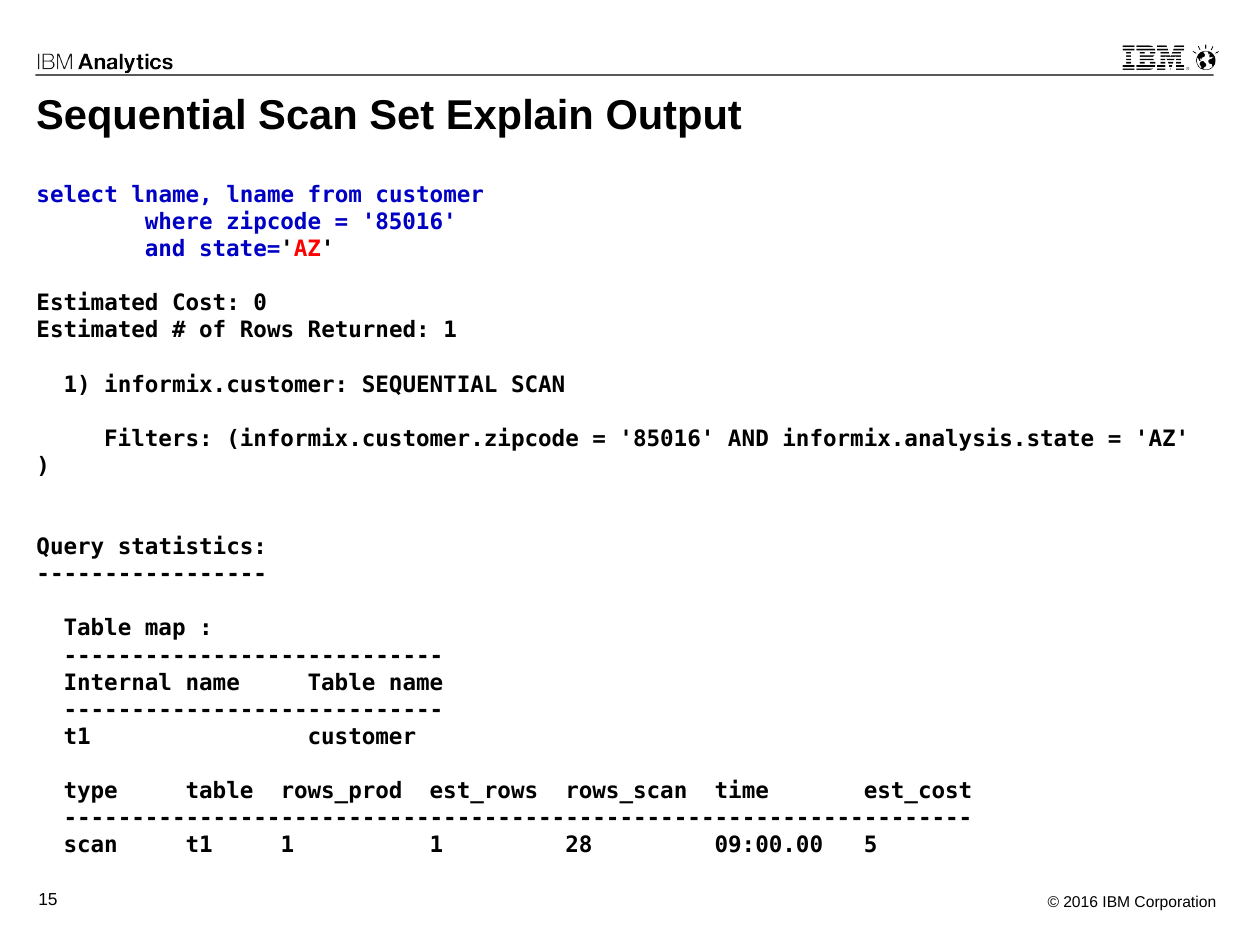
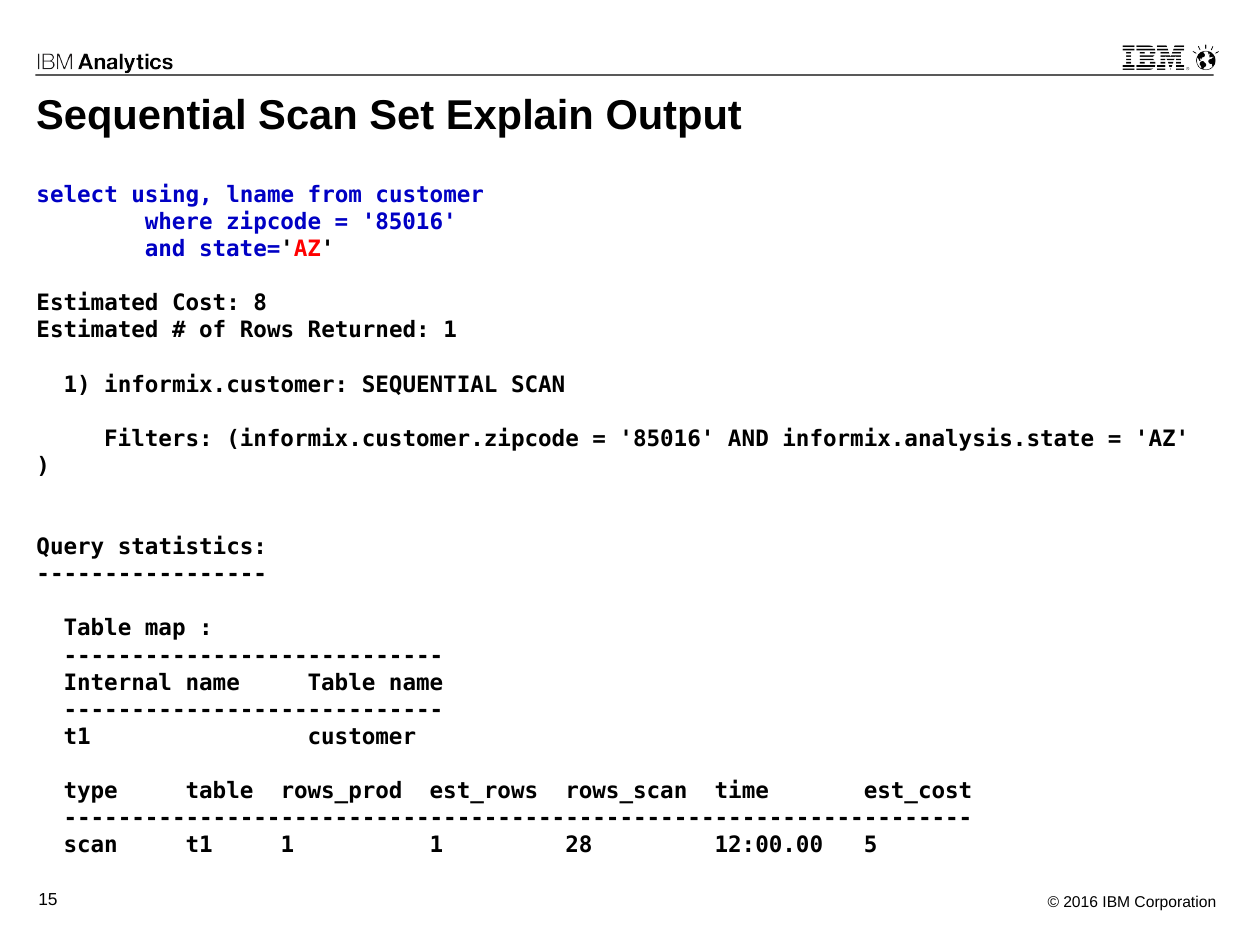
select lname: lname -> using (172, 195)
0: 0 -> 8 (260, 303)
09:00.00: 09:00.00 -> 12:00.00 (769, 846)
